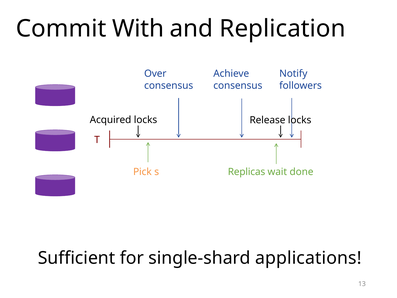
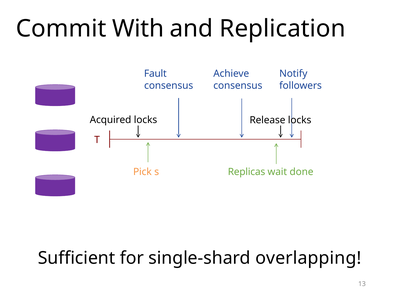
Over: Over -> Fault (155, 74)
applications: applications -> overlapping (308, 258)
